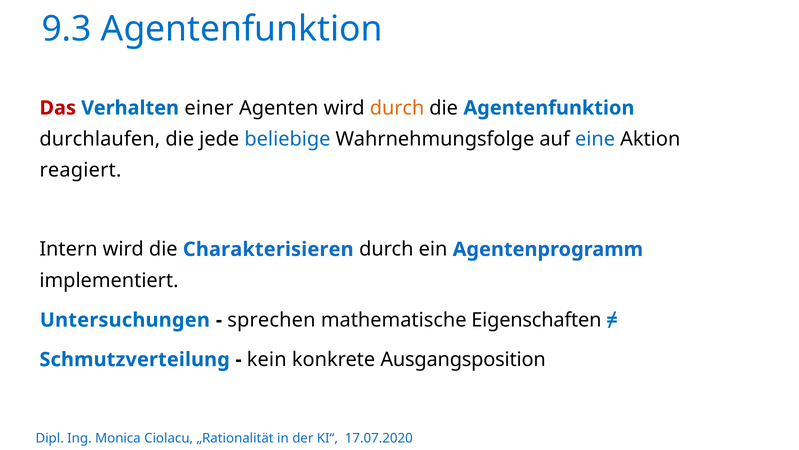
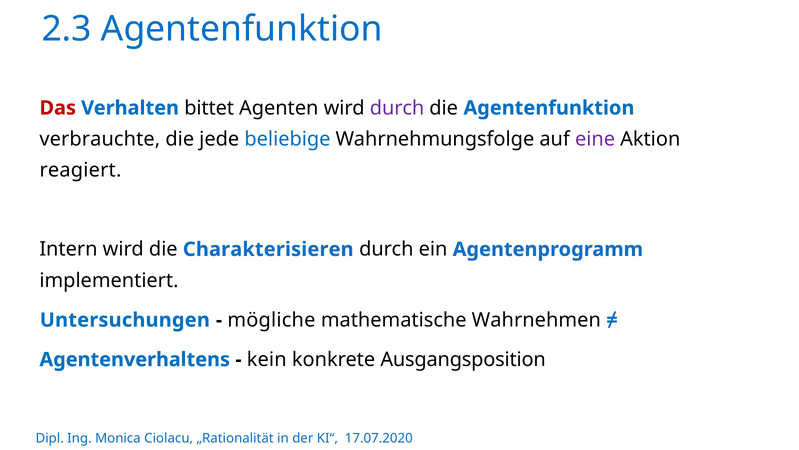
9.3: 9.3 -> 2.3 (67, 29)
einer: einer -> bittet (209, 108)
durch colour: orange -> purple (397, 108)
durchlaufen: durchlaufen -> verbrauchte (100, 139)
eine colour: blue -> purple (595, 139)
sprechen: sprechen -> mögliche (271, 320)
Eigenschaften: Eigenschaften -> Wahrnehmen (536, 320)
Schmutzverteilung: Schmutzverteilung -> Agentenverhaltens (135, 359)
